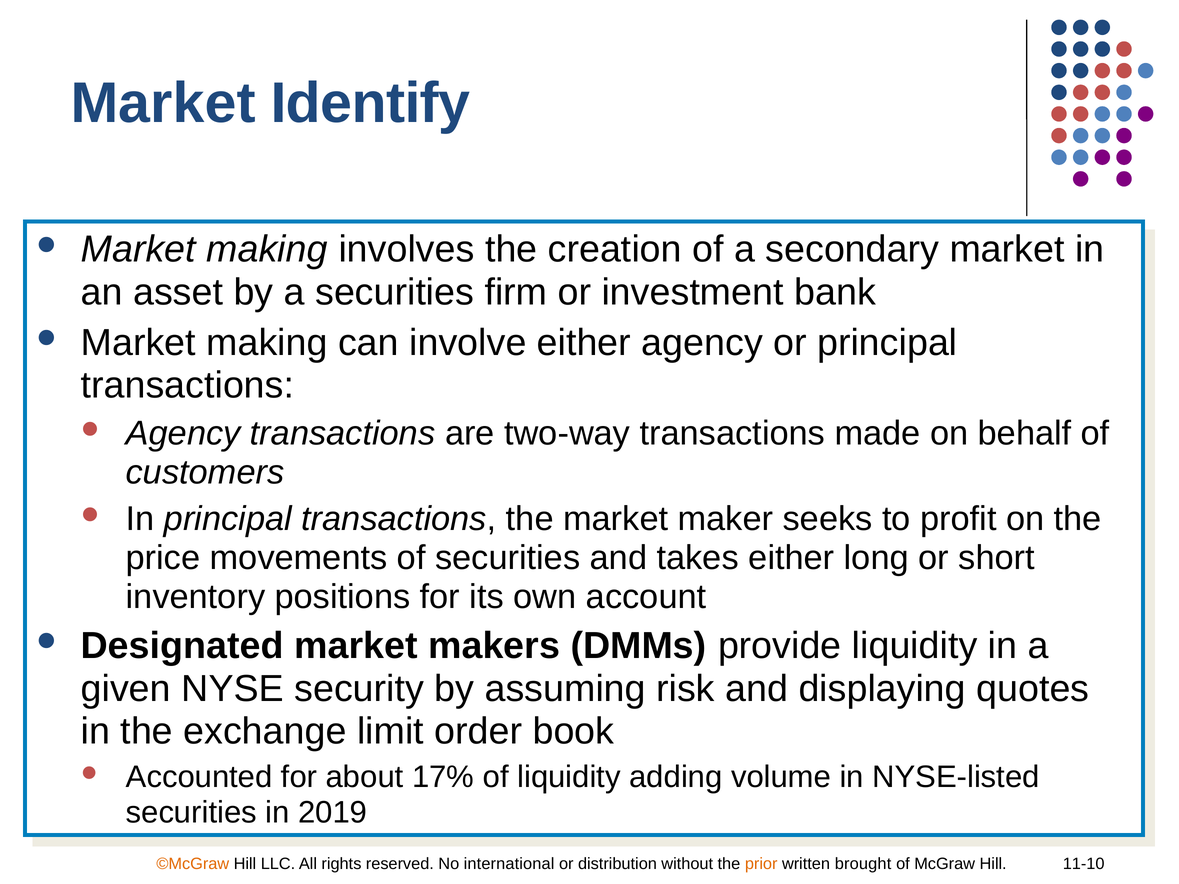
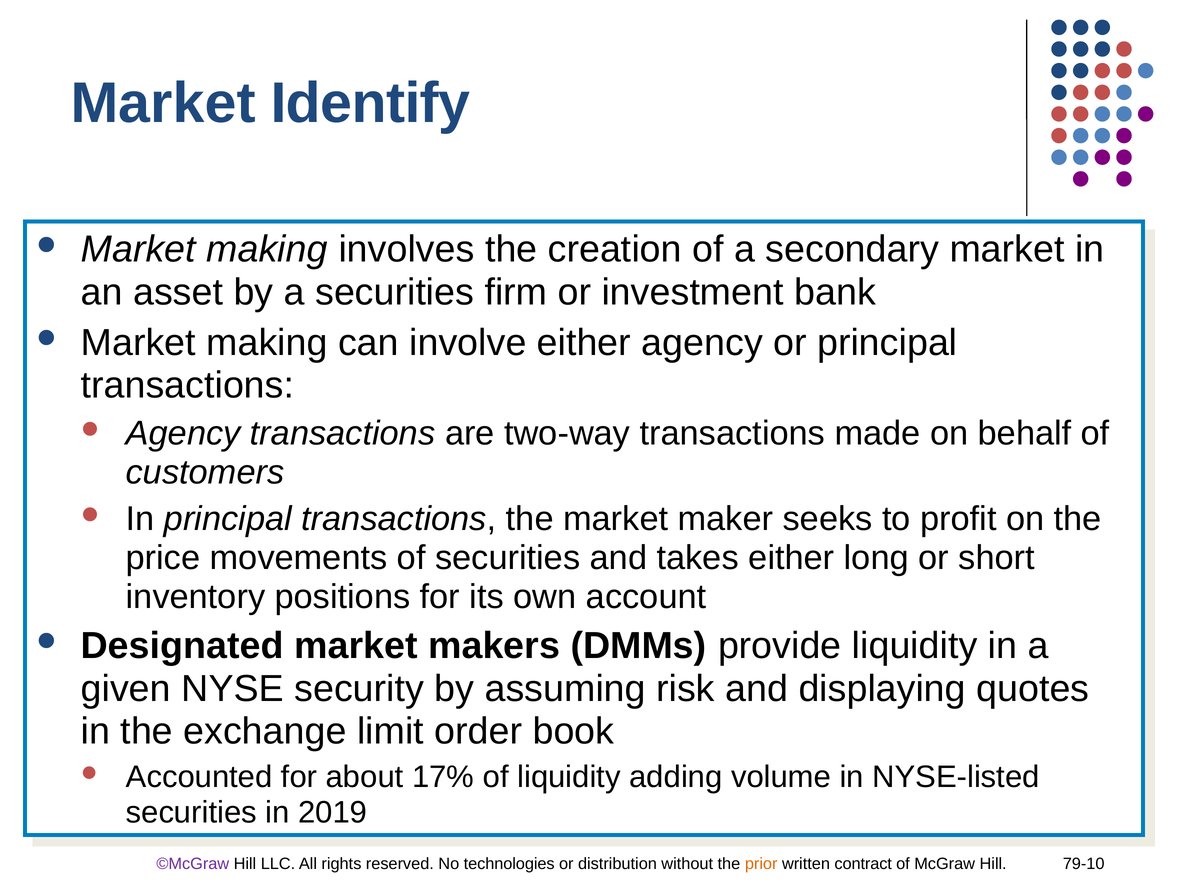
©McGraw colour: orange -> purple (193, 864)
international: international -> technologies (509, 864)
brought: brought -> contract (863, 864)
11-10: 11-10 -> 79-10 (1084, 864)
